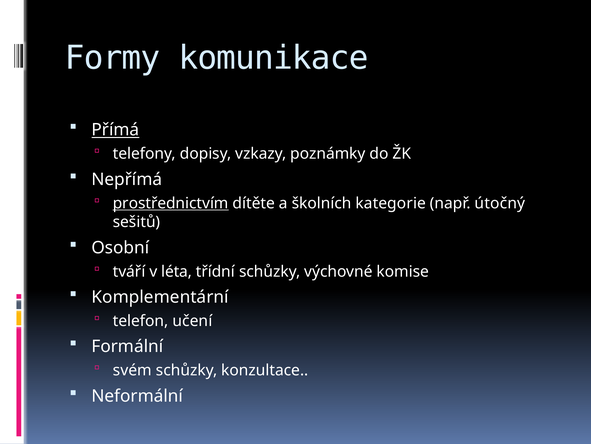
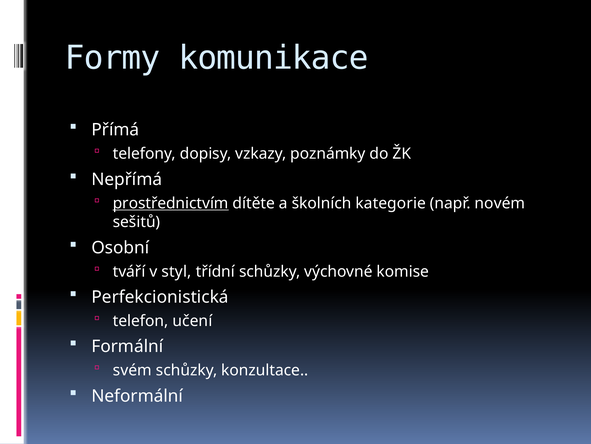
Přímá underline: present -> none (115, 130)
útočný: útočný -> novém (500, 203)
léta: léta -> styl (176, 271)
Komplementární: Komplementární -> Perfekcionistická (160, 297)
